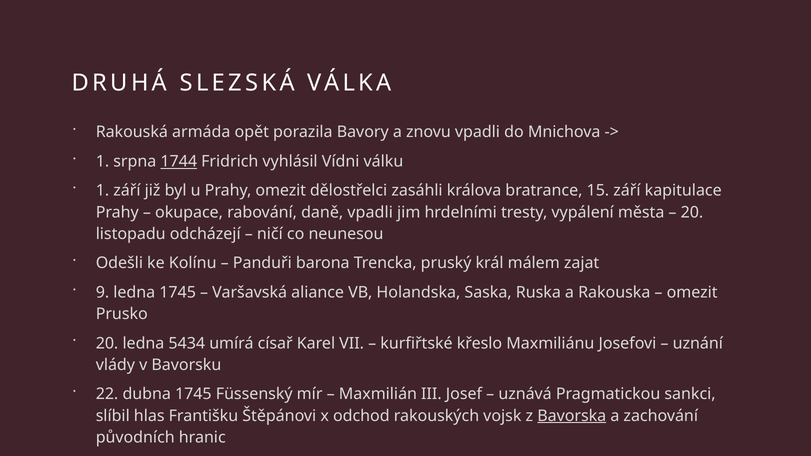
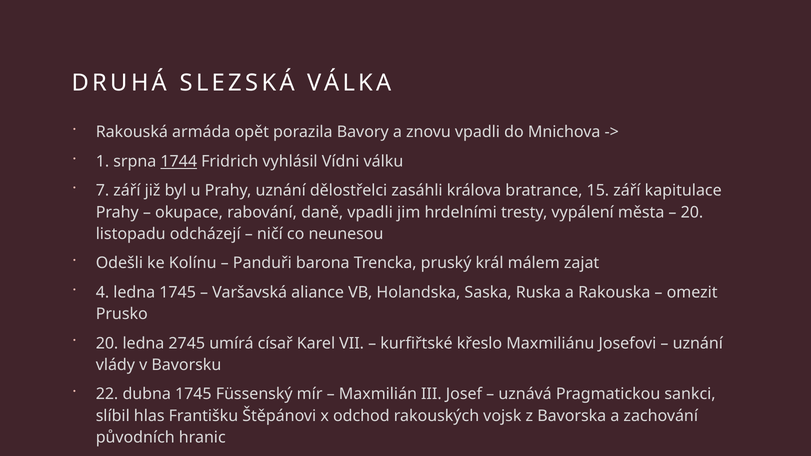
1: 1 -> 7 (102, 191)
Prahy omezit: omezit -> uznání (281, 191)
9: 9 -> 4 (102, 293)
5434: 5434 -> 2745 (187, 343)
Bavorska underline: present -> none (572, 416)
